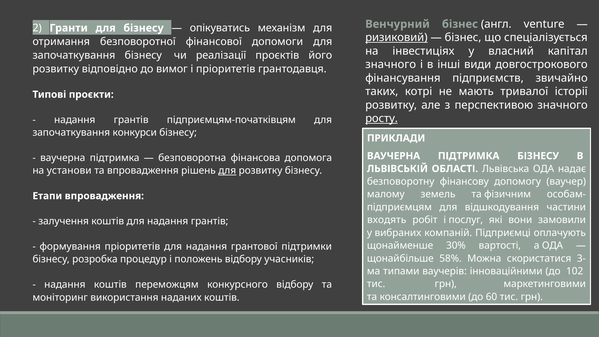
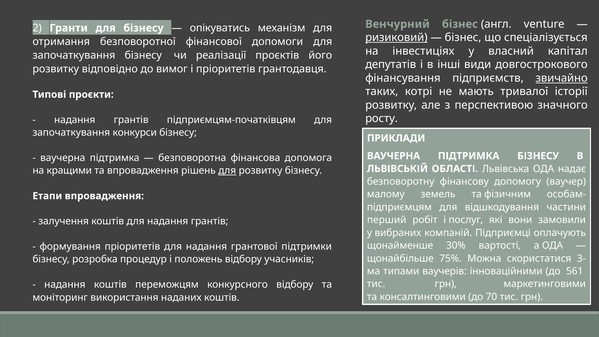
значного: значного -> депутатів (391, 65)
звичайно underline: none -> present (562, 78)
росту underline: present -> none (382, 118)
установи: установи -> кращими (69, 171)
входять: входять -> перший (387, 220)
58%: 58% -> 75% (451, 258)
102: 102 -> 561 (575, 271)
60: 60 -> 70 (491, 297)
